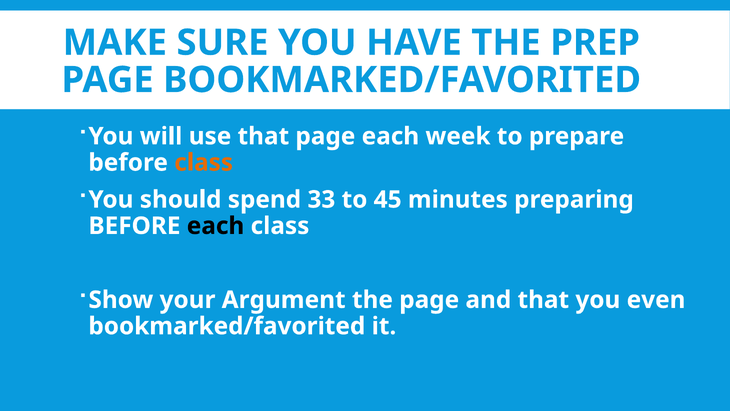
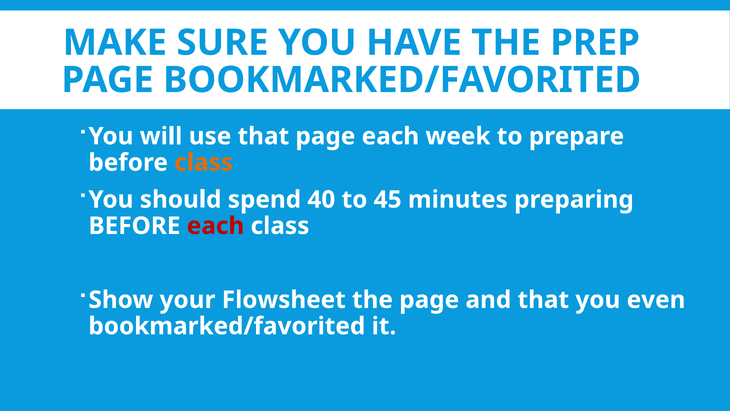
33: 33 -> 40 (321, 199)
each colour: black -> red (216, 226)
Argument: Argument -> Flowsheet (284, 300)
